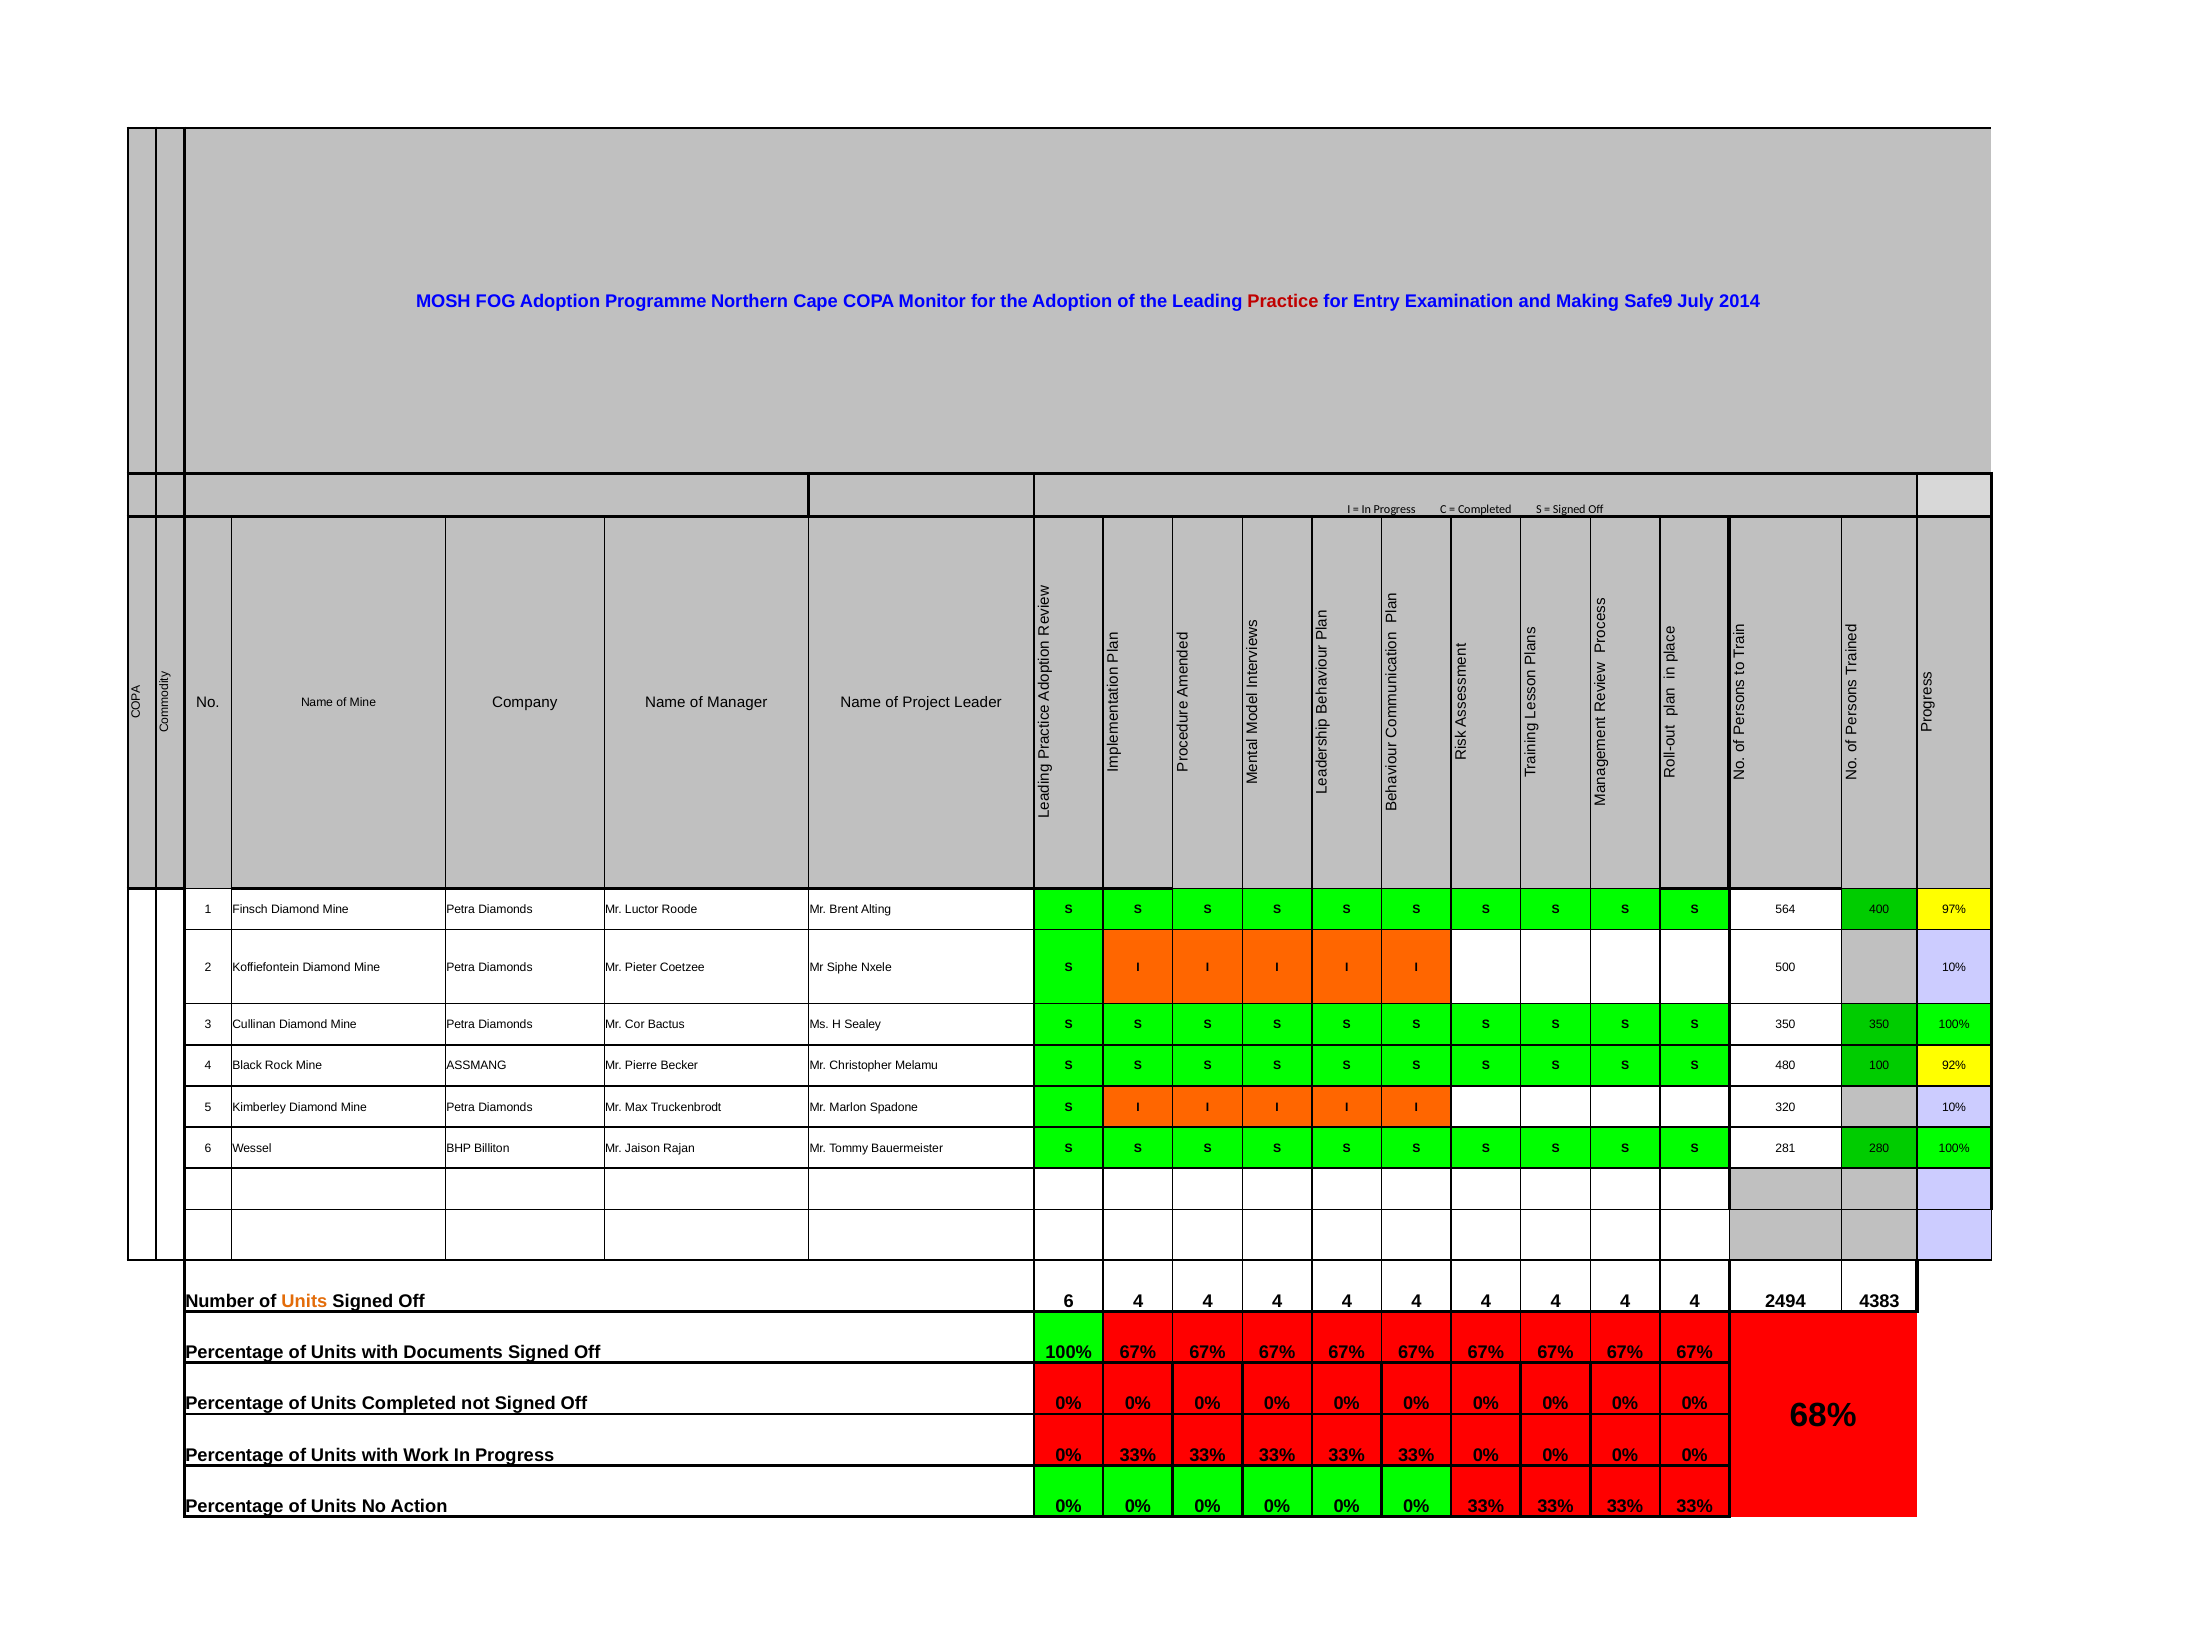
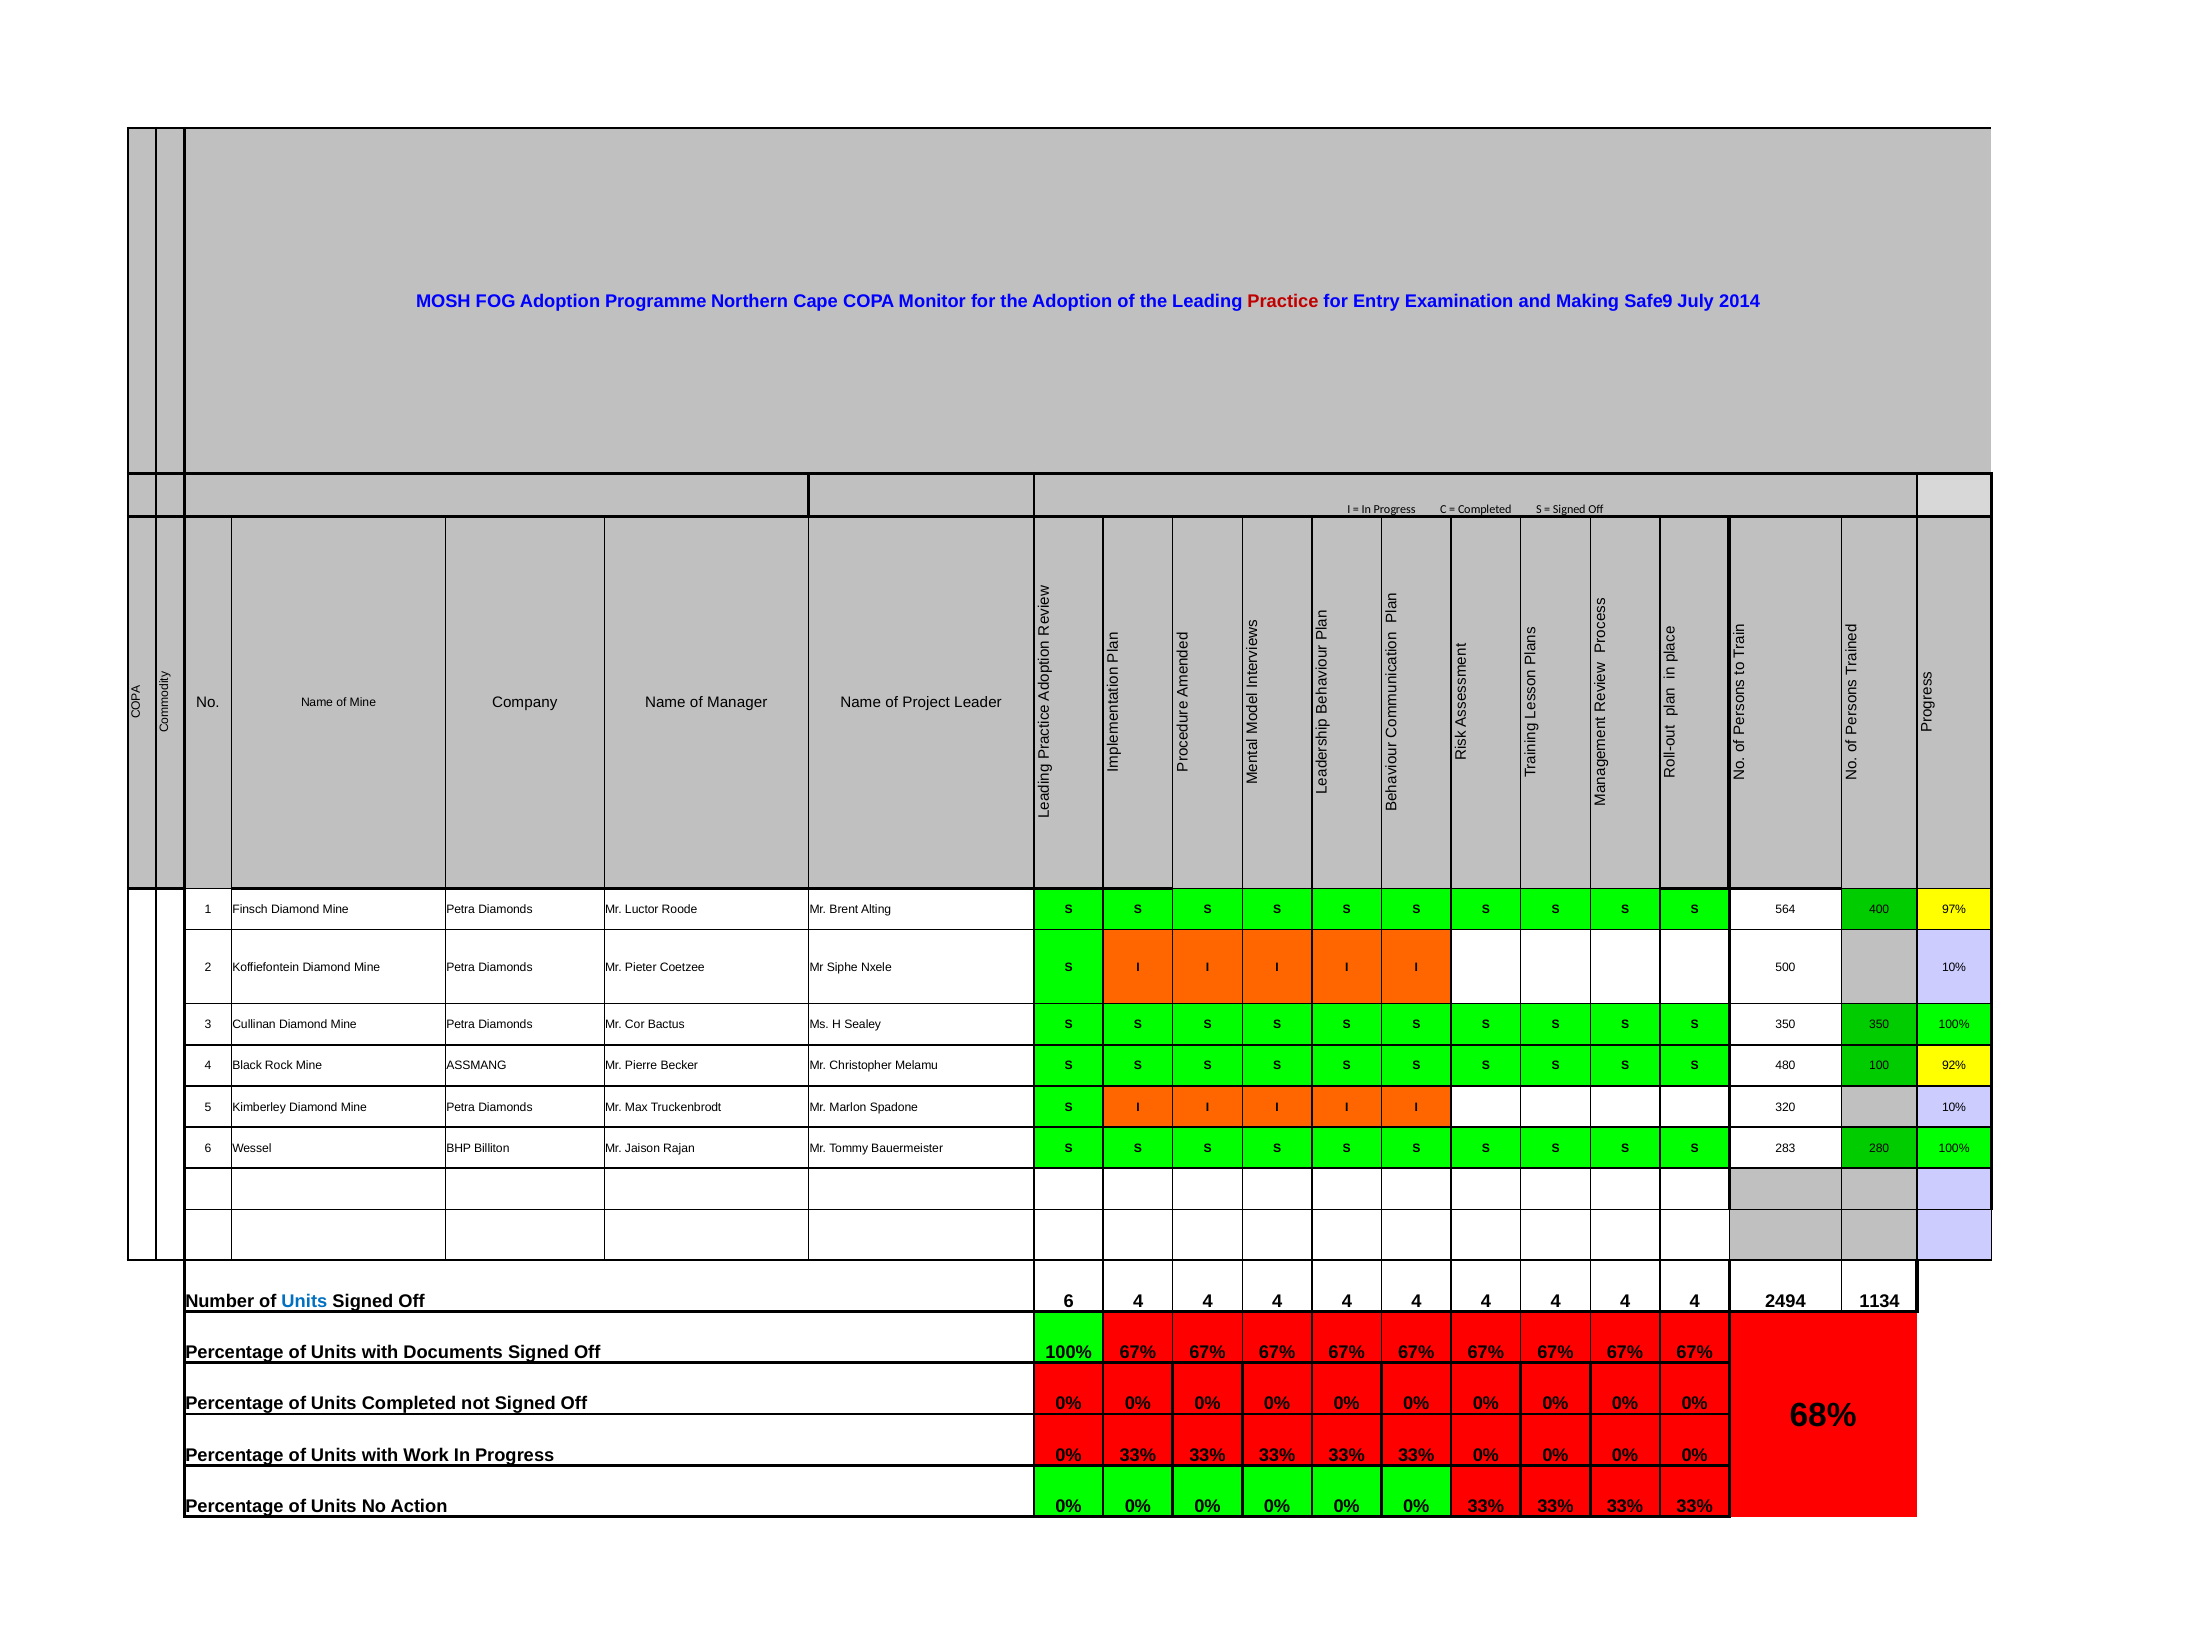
281: 281 -> 283 (1785, 1148)
Units colour: orange -> blue (304, 1301)
4383: 4383 -> 1134 (1879, 1301)
